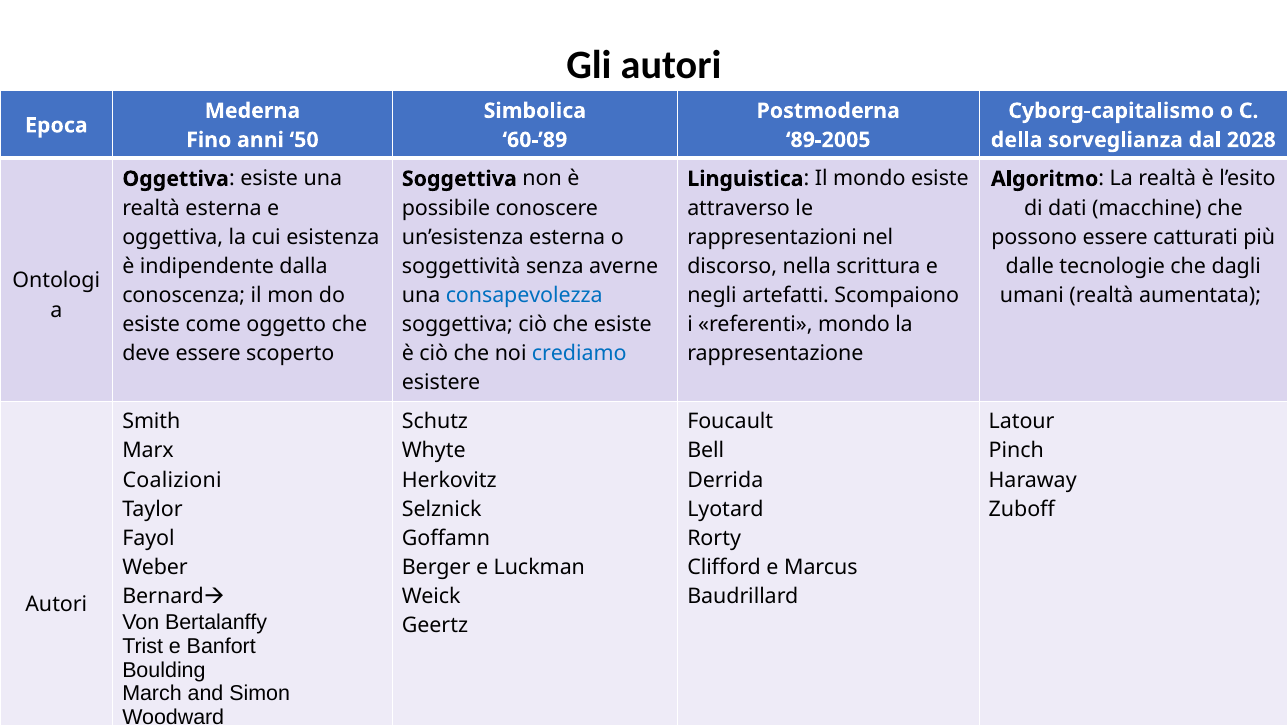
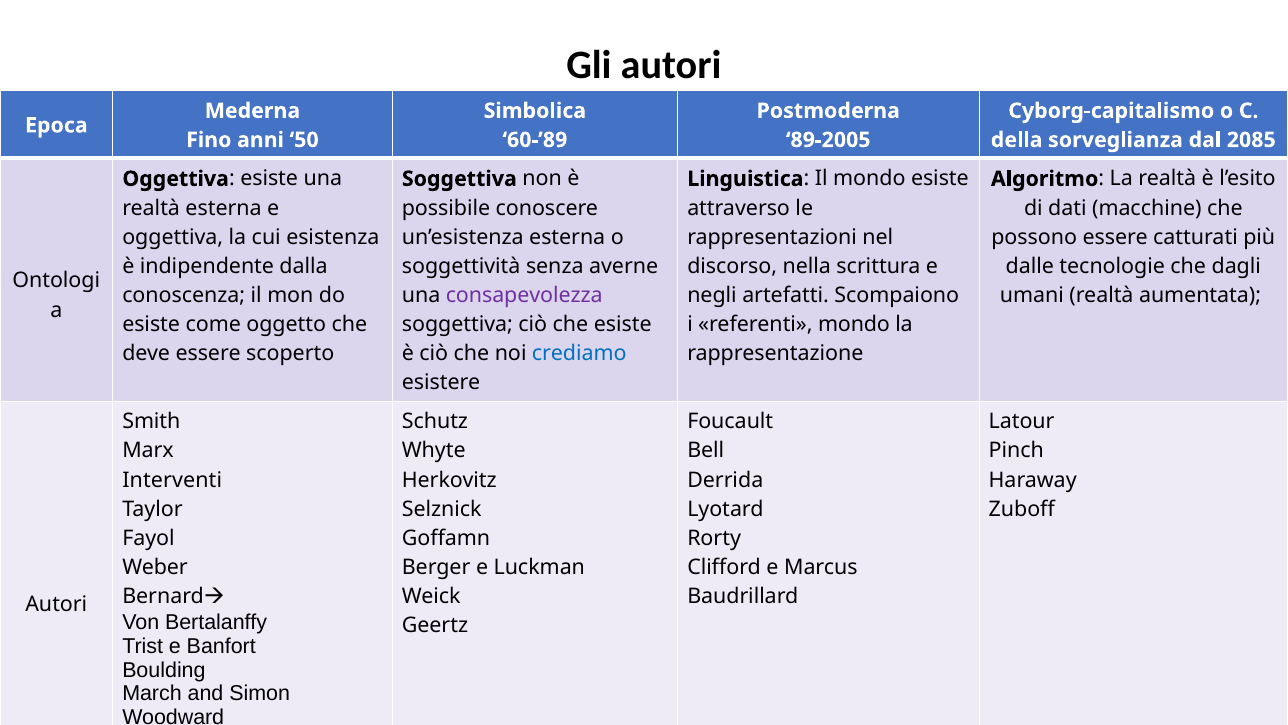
2028: 2028 -> 2085 (1251, 140)
consapevolezza colour: blue -> purple (524, 295)
Coalizioni: Coalizioni -> Interventi (172, 480)
